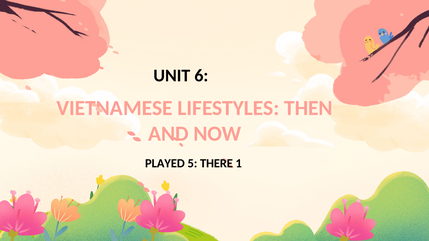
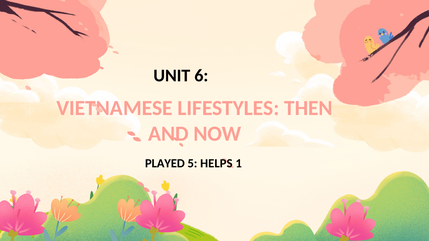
THERE: THERE -> HELPS (216, 164)
